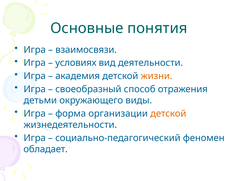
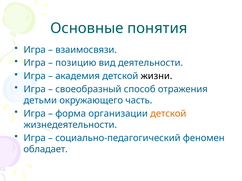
условиях: условиях -> позицию (76, 63)
жизни colour: orange -> black (157, 76)
виды: виды -> часть (139, 101)
